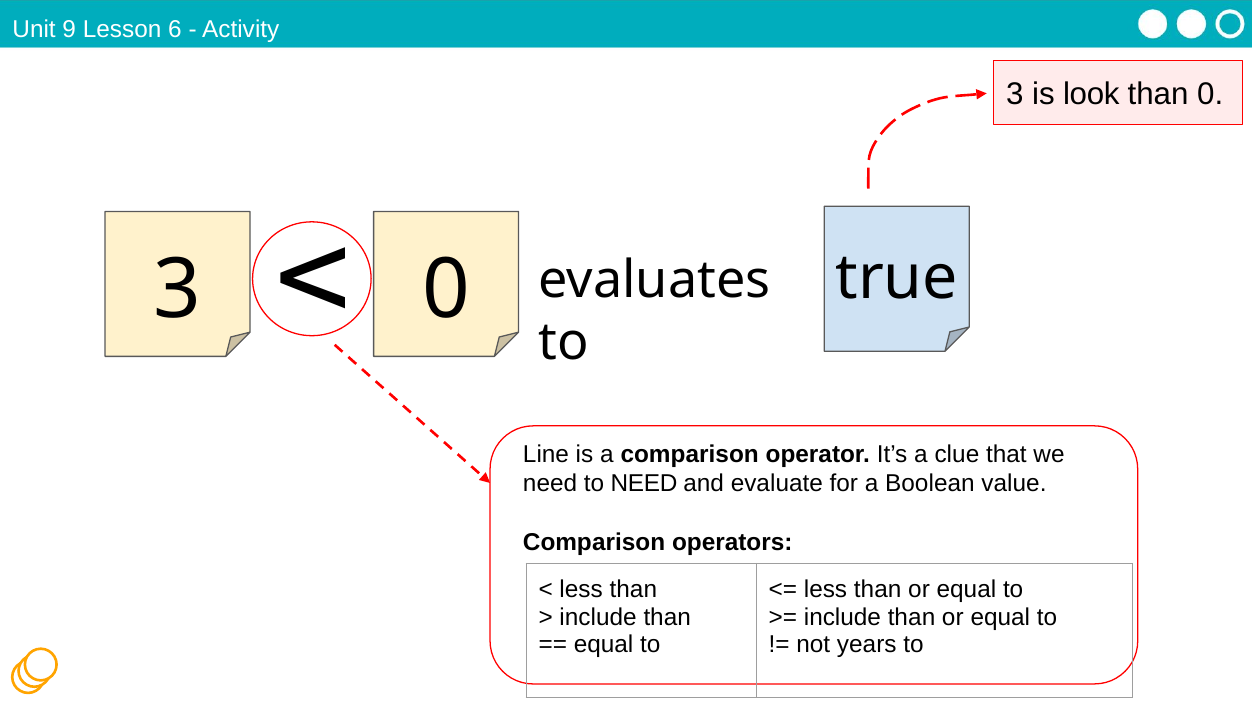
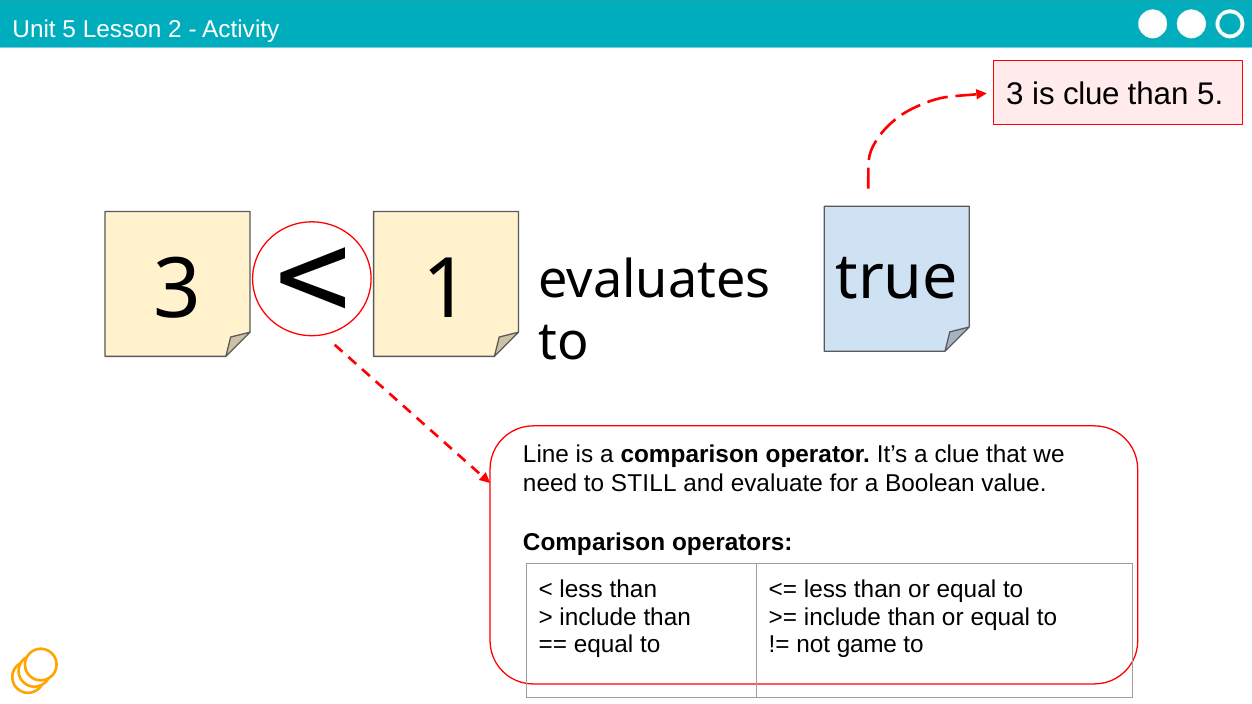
Unit 9: 9 -> 5 (69, 29)
6: 6 -> 2 (175, 29)
is look: look -> clue (1091, 94)
than 0: 0 -> 5 (1210, 94)
3 0: 0 -> 1 (446, 290)
to NEED: NEED -> STILL (644, 484)
years: years -> game (867, 645)
